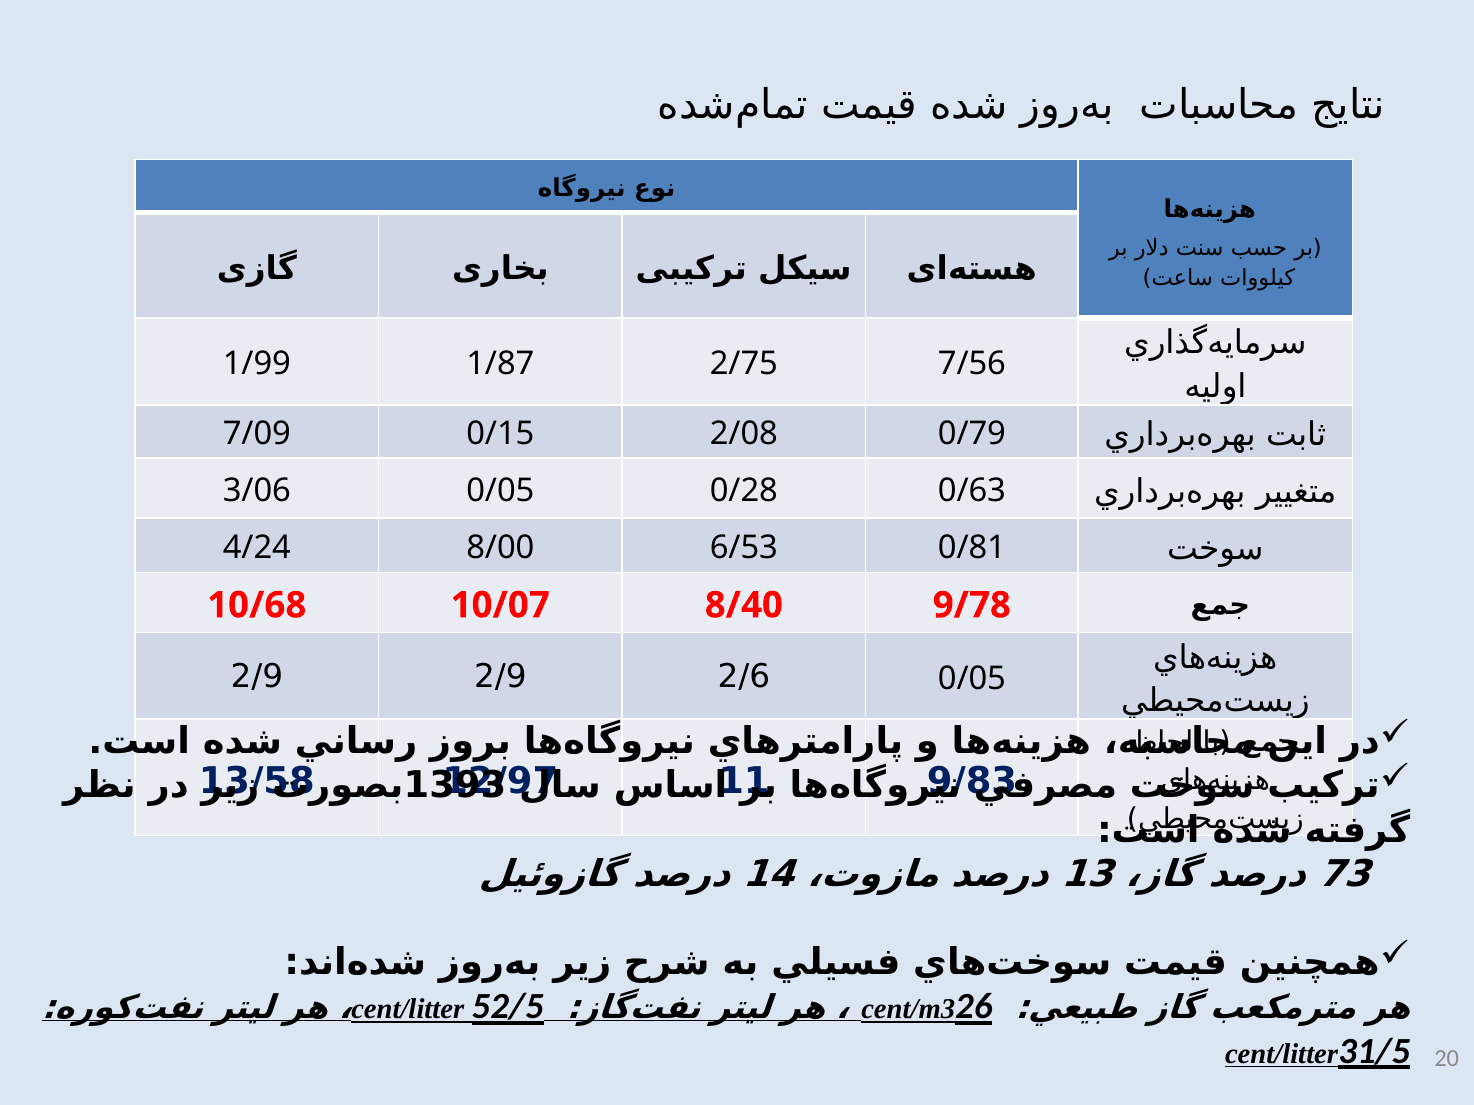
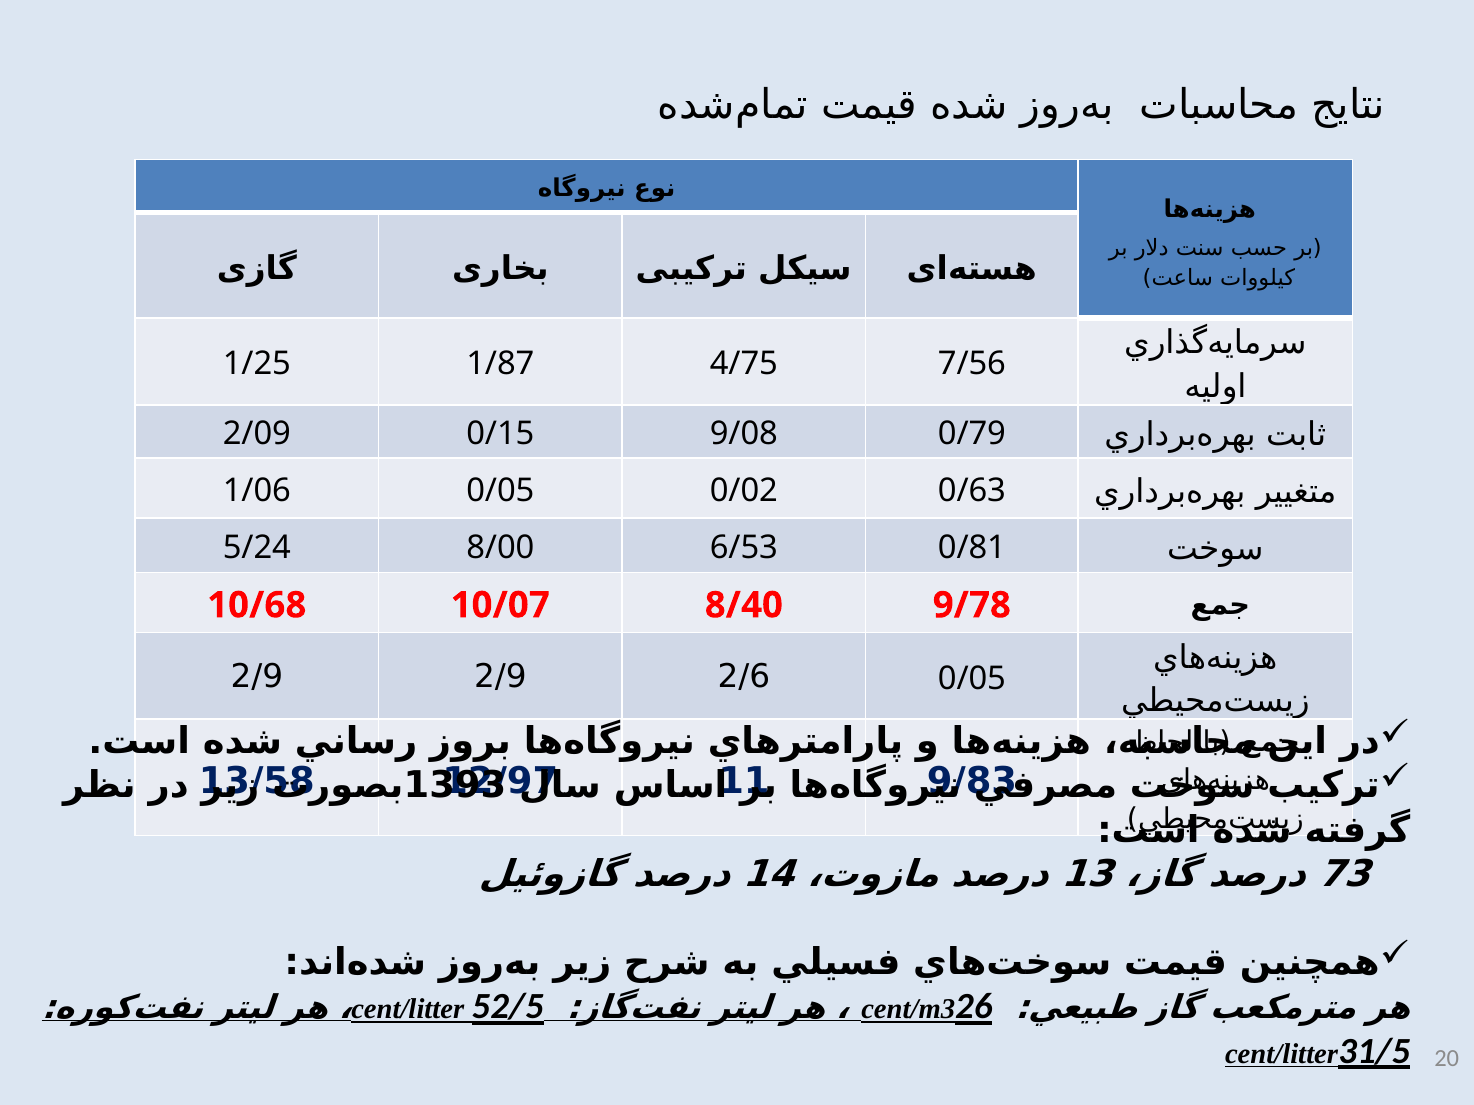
1/99: 1/99 -> 1/25 (257, 364)
2/75: 2/75 -> 4/75 (744, 364)
7/09: 7/09 -> 2/09 (257, 434)
2/08: 2/08 -> 9/08 (744, 434)
3/06: 3/06 -> 1/06 (257, 491)
0/28: 0/28 -> 0/02 (744, 491)
4/24: 4/24 -> 5/24 (257, 548)
